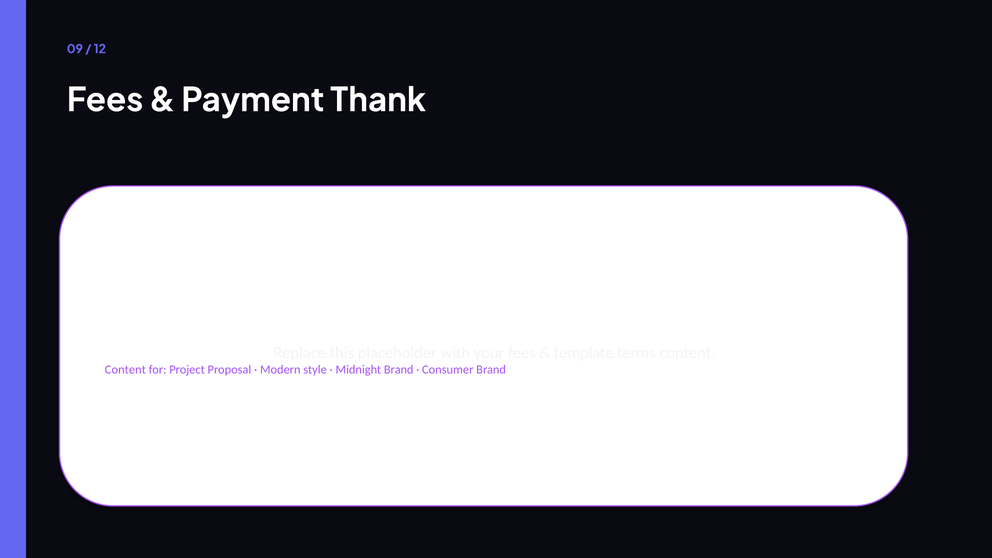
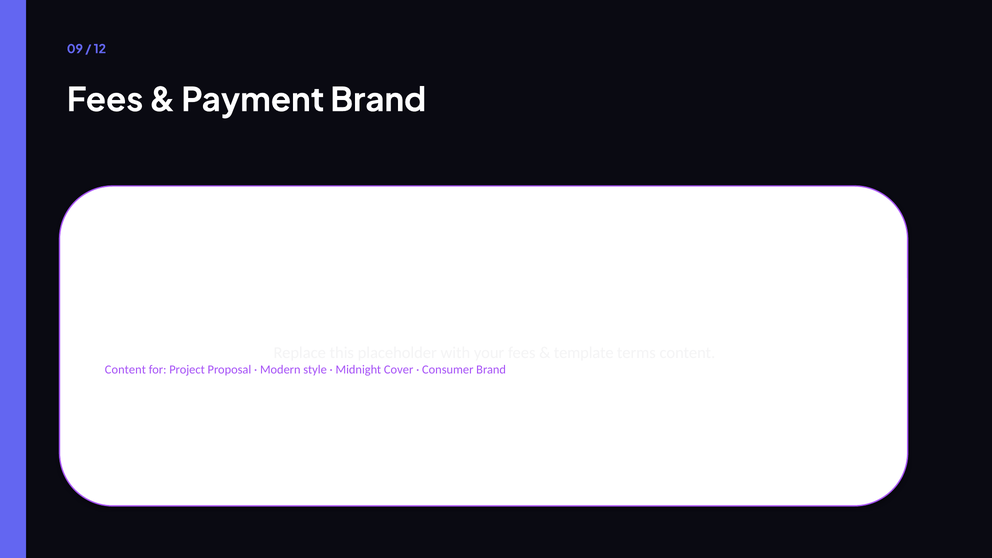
Payment Thank: Thank -> Brand (378, 100)
Midnight Brand: Brand -> Cover (399, 370)
